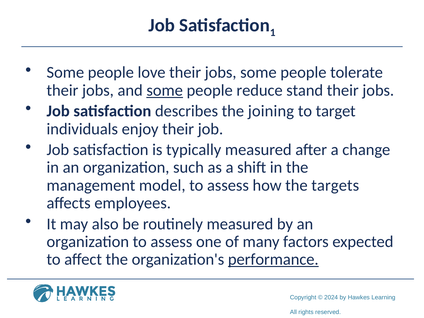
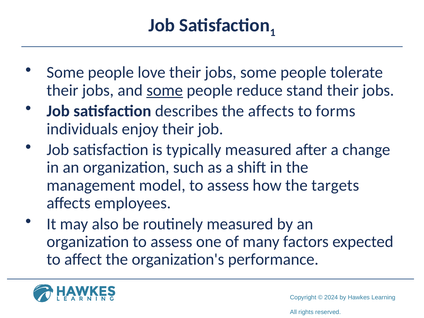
the joining: joining -> affects (271, 111)
target: target -> forms (336, 111)
performance underline: present -> none (273, 260)
